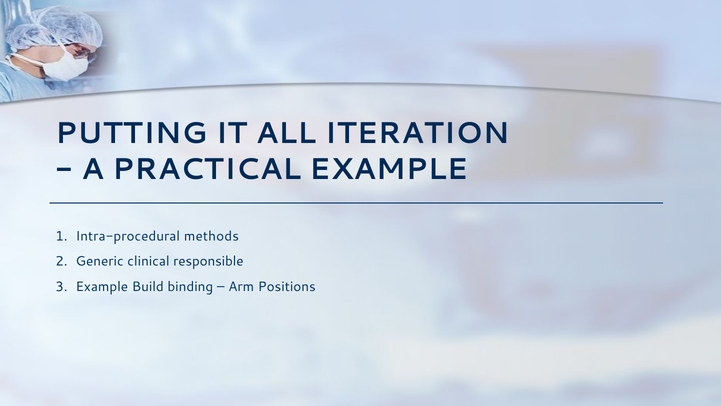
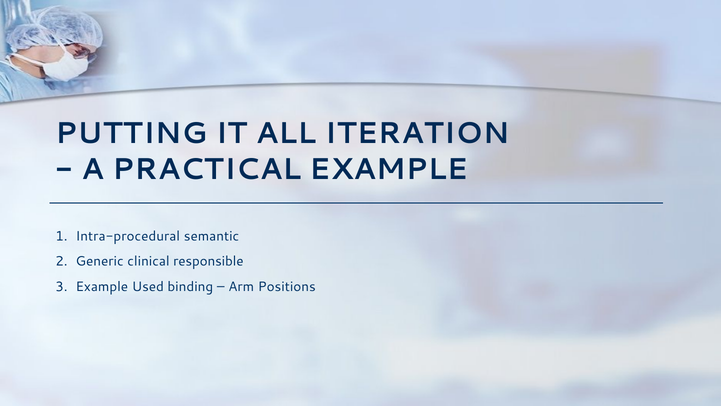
methods: methods -> semantic (212, 236)
Build: Build -> Used (148, 286)
